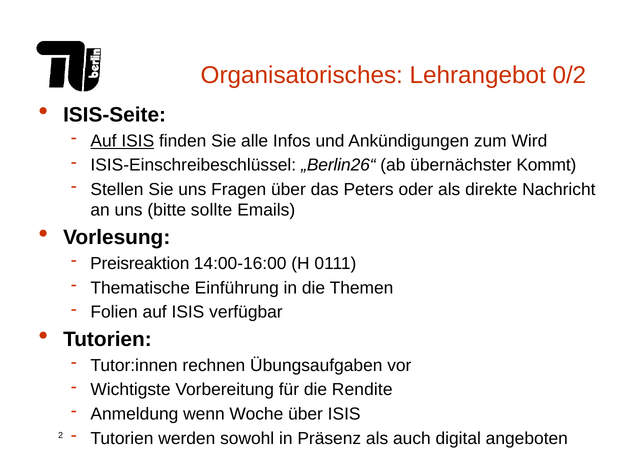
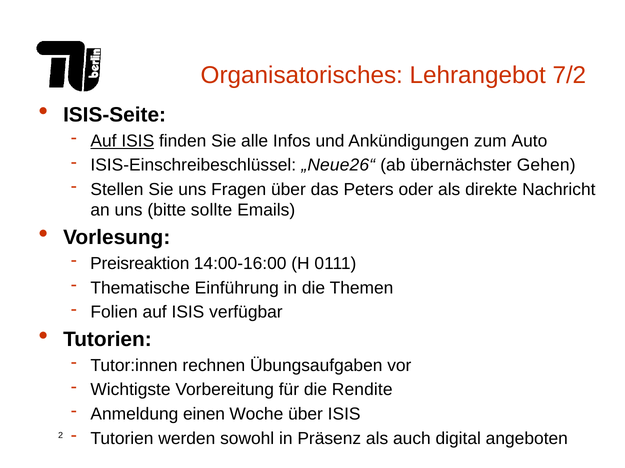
0/2: 0/2 -> 7/2 (569, 76)
Wird: Wird -> Auto (529, 141)
„Berlin26“: „Berlin26“ -> „Neue26“ (338, 165)
Kommt: Kommt -> Gehen (546, 165)
wenn: wenn -> einen (204, 415)
